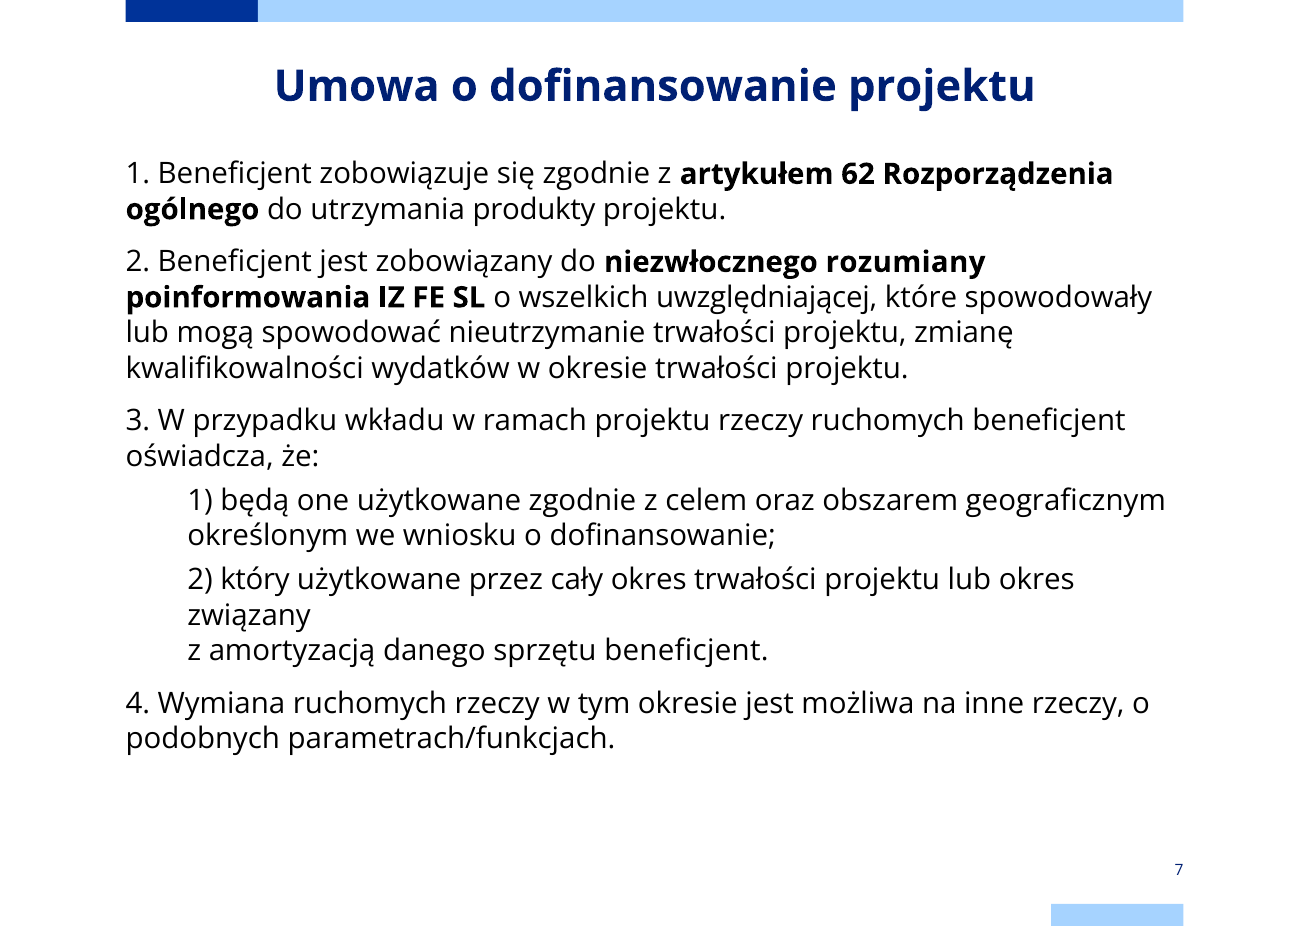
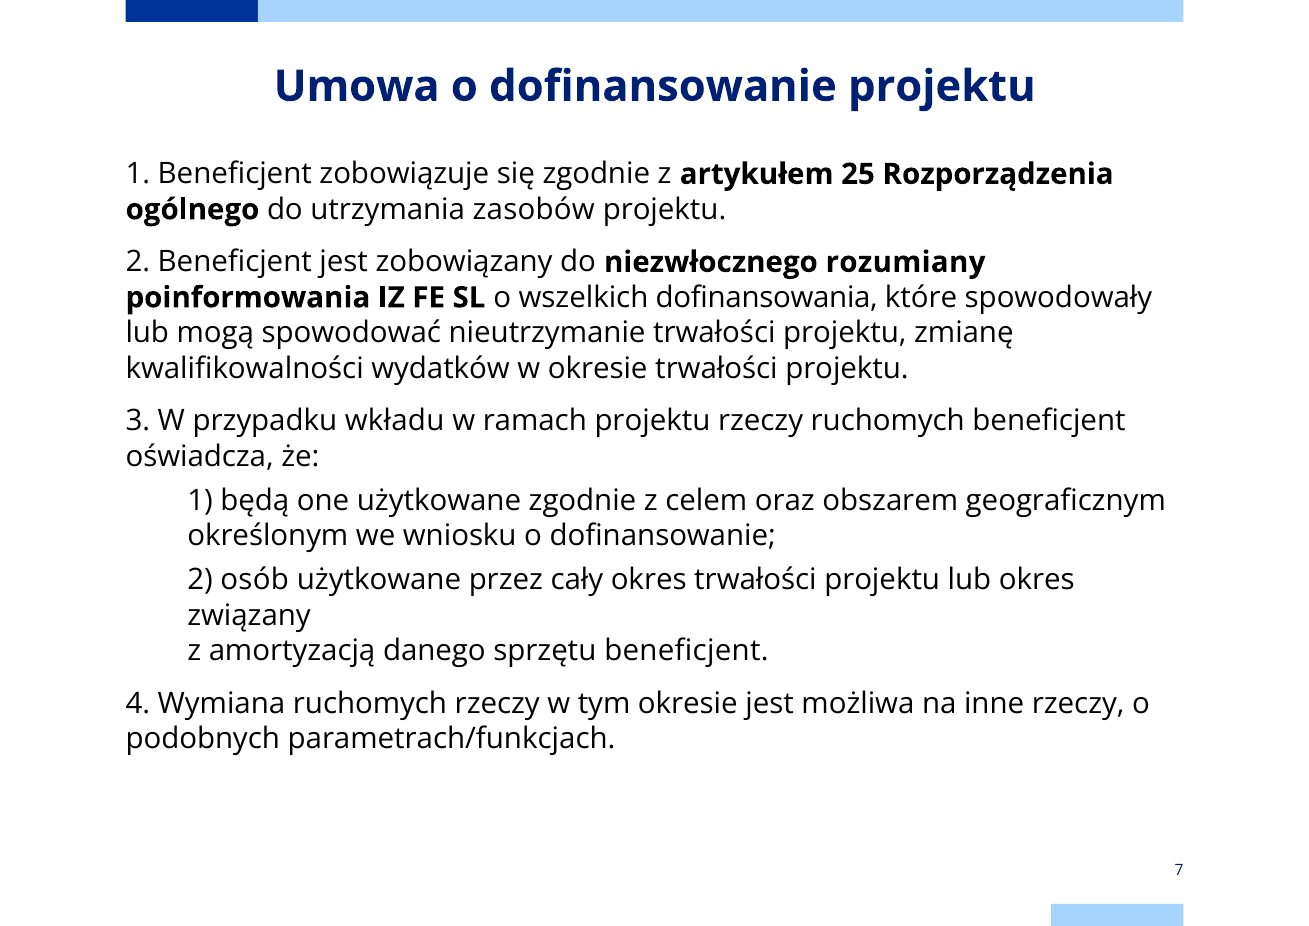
62: 62 -> 25 (858, 174)
produkty: produkty -> zasobów (534, 209)
uwzględniającej: uwzględniającej -> dofinansowania (767, 297)
który: który -> osób (255, 580)
